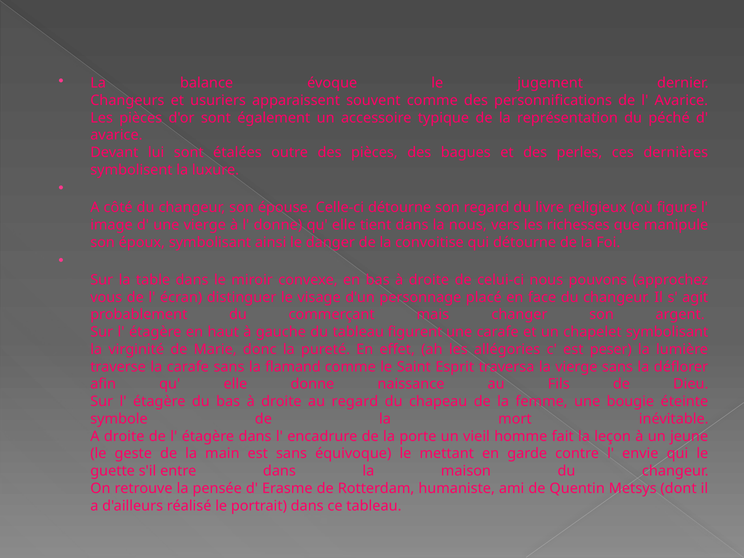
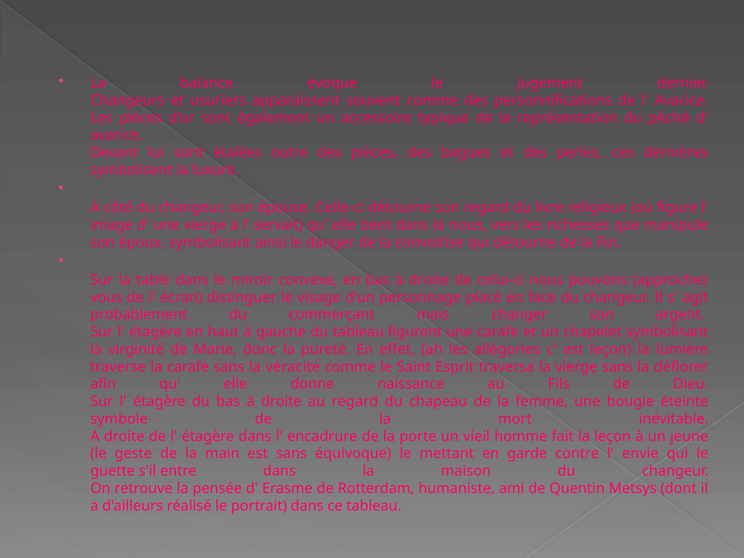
l donne: donne -> servait (278, 225)
est peser: peser -> leçon (611, 349)
flamand: flamand -> véracité (293, 367)
